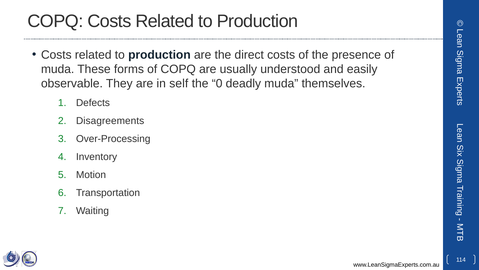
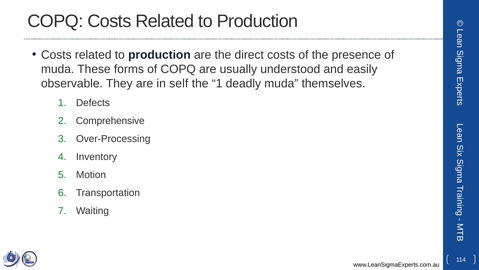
the 0: 0 -> 1 (217, 83)
Disagreements: Disagreements -> Comprehensive (110, 120)
